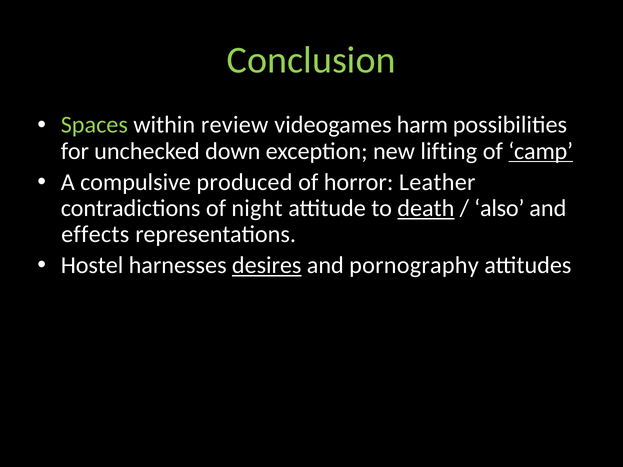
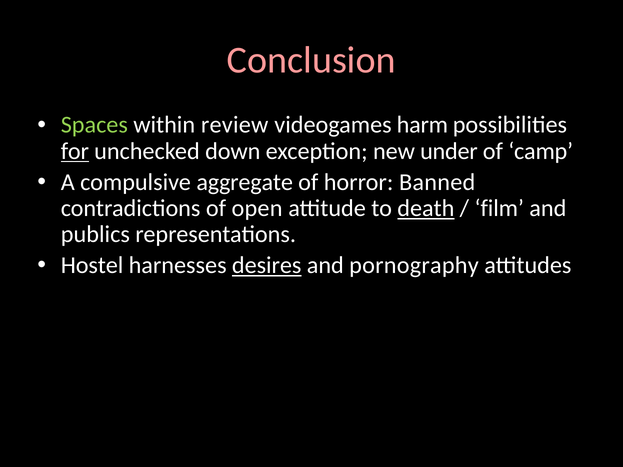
Conclusion colour: light green -> pink (311, 60)
for underline: none -> present (75, 151)
lifting: lifting -> under (449, 151)
camp underline: present -> none (541, 151)
produced: produced -> aggregate (245, 182)
Leather: Leather -> Banned (437, 182)
night: night -> open (257, 208)
also: also -> film (499, 208)
effects: effects -> publics (95, 234)
